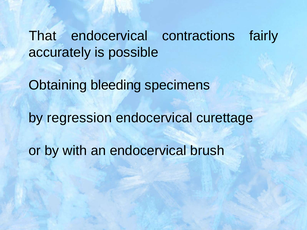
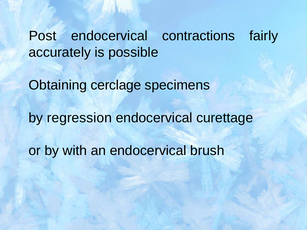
That: That -> Post (43, 36)
bleeding: bleeding -> cerclage (116, 85)
